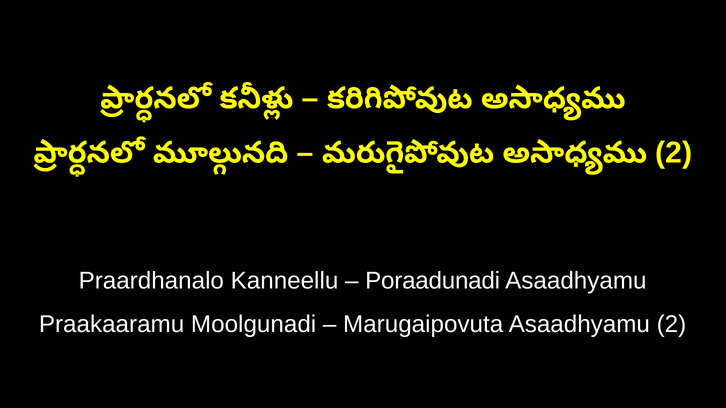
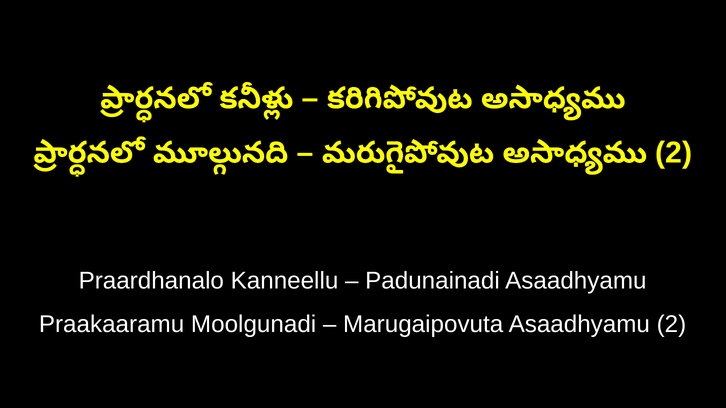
Poraadunadi: Poraadunadi -> Padunainadi (433, 281)
